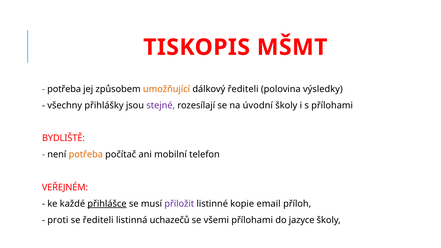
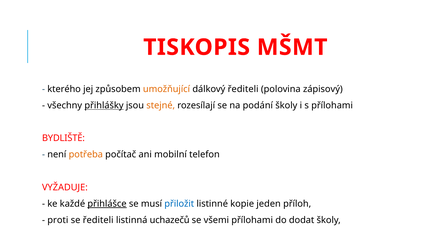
potřeba: potřeba -> kterého (64, 89)
výsledky: výsledky -> zápisový (323, 89)
přihlášky underline: none -> present (104, 106)
stejné colour: purple -> orange (161, 106)
úvodní: úvodní -> podání (258, 106)
VEŘEJNÉM: VEŘEJNÉM -> VYŽADUJE (65, 187)
přiložit colour: purple -> blue (179, 204)
email: email -> jeden (269, 204)
jazyce: jazyce -> dodat (302, 220)
